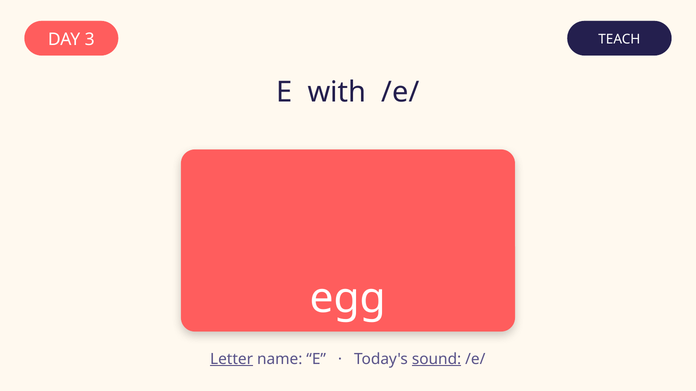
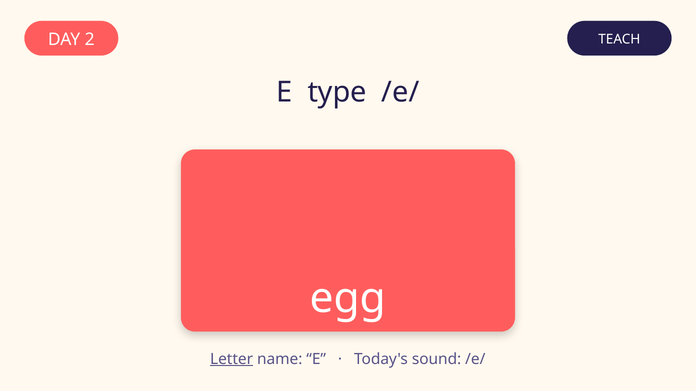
3: 3 -> 2 (90, 39)
with: with -> type (337, 92)
sound underline: present -> none (437, 359)
